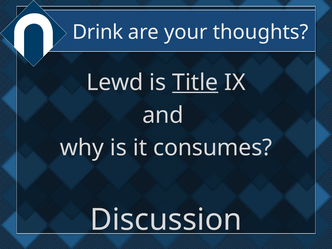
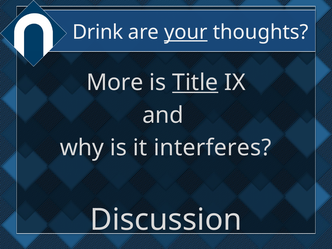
your underline: none -> present (186, 32)
Lewd: Lewd -> More (115, 83)
consumes: consumes -> interferes (212, 148)
